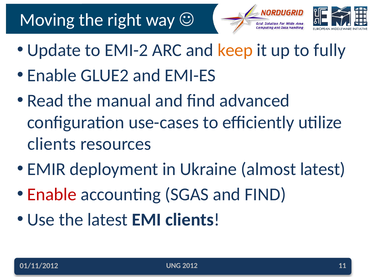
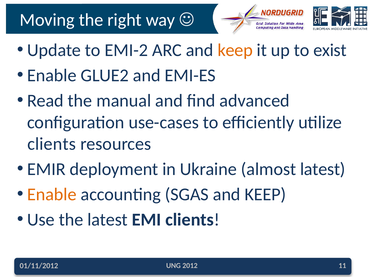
fully: fully -> exist (330, 50)
Enable colour: red -> orange (52, 195)
SGAS and FIND: FIND -> KEEP (265, 195)
